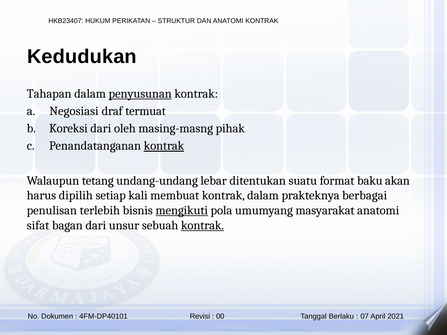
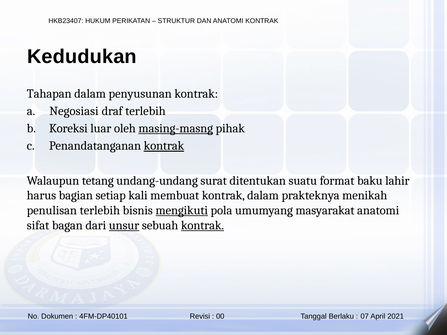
penyusunan underline: present -> none (140, 94)
draf termuat: termuat -> terlebih (145, 111)
Koreksi dari: dari -> luar (101, 129)
masing-masng underline: none -> present (176, 129)
lebar: lebar -> surat (214, 181)
akan: akan -> lahir (397, 181)
dipilih: dipilih -> bagian (76, 196)
berbagai: berbagai -> menikah (365, 196)
unsur underline: none -> present (124, 226)
